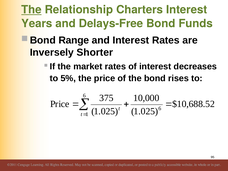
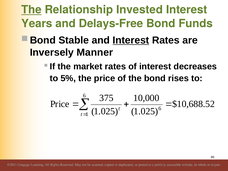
Charters: Charters -> Invested (140, 10)
Range: Range -> Stable (74, 40)
Interest underline: none -> present (131, 40)
Shorter: Shorter -> Manner (95, 52)
